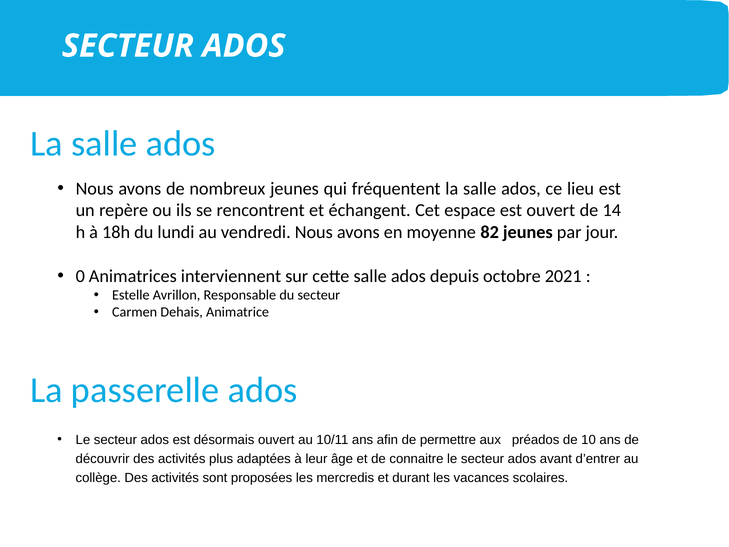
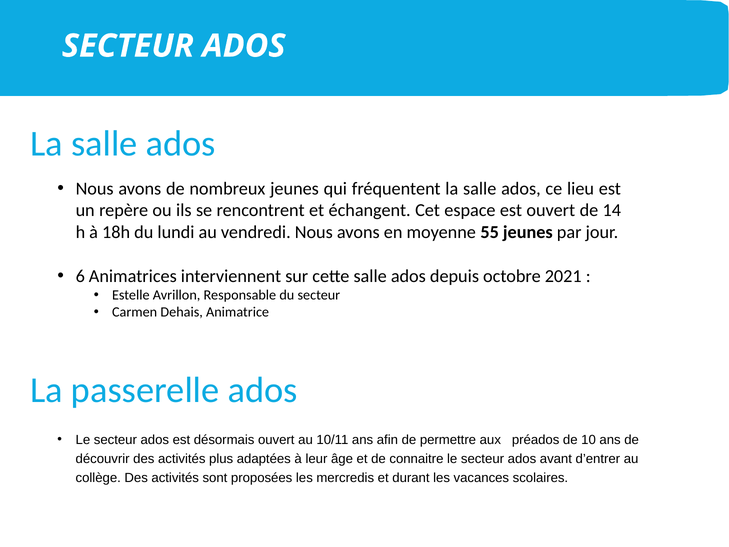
82: 82 -> 55 (490, 232)
0: 0 -> 6 (80, 276)
